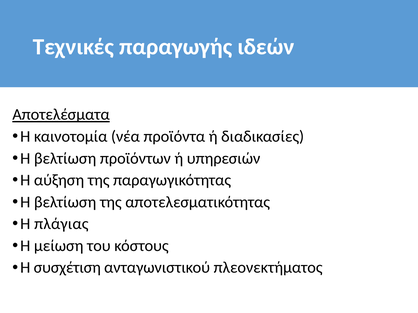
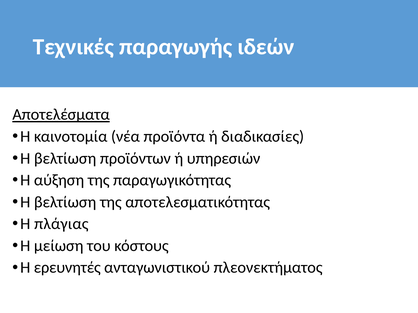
συσχέτιση: συσχέτιση -> ερευνητές (67, 268)
